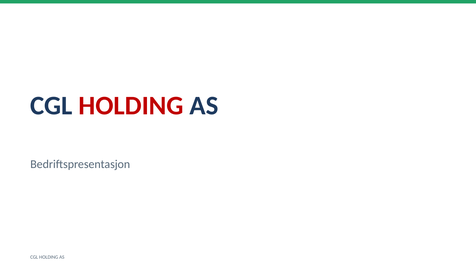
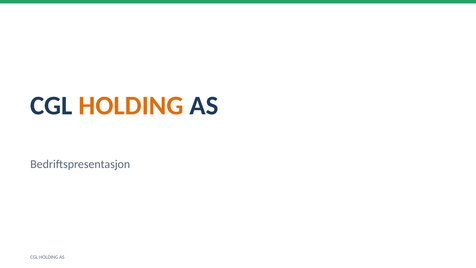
HOLDING colour: red -> orange (131, 106)
